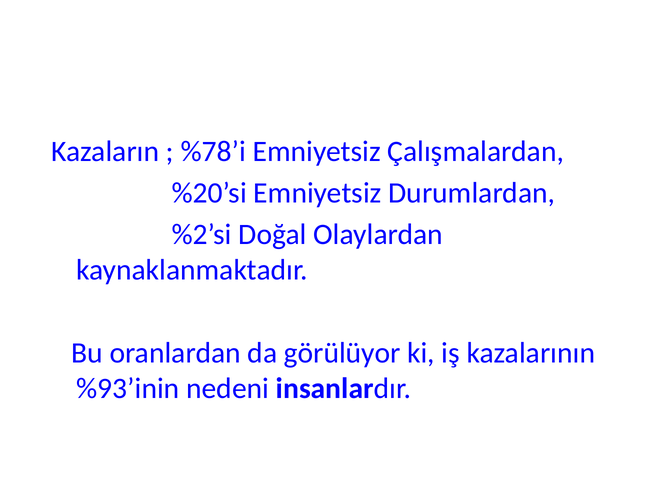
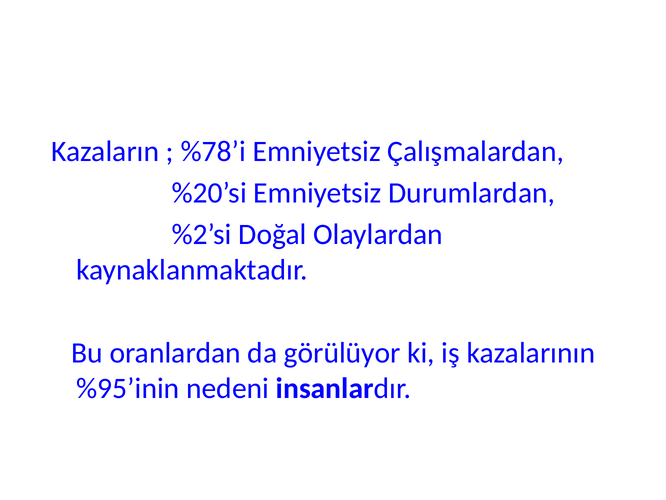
%93’inin: %93’inin -> %95’inin (128, 388)
